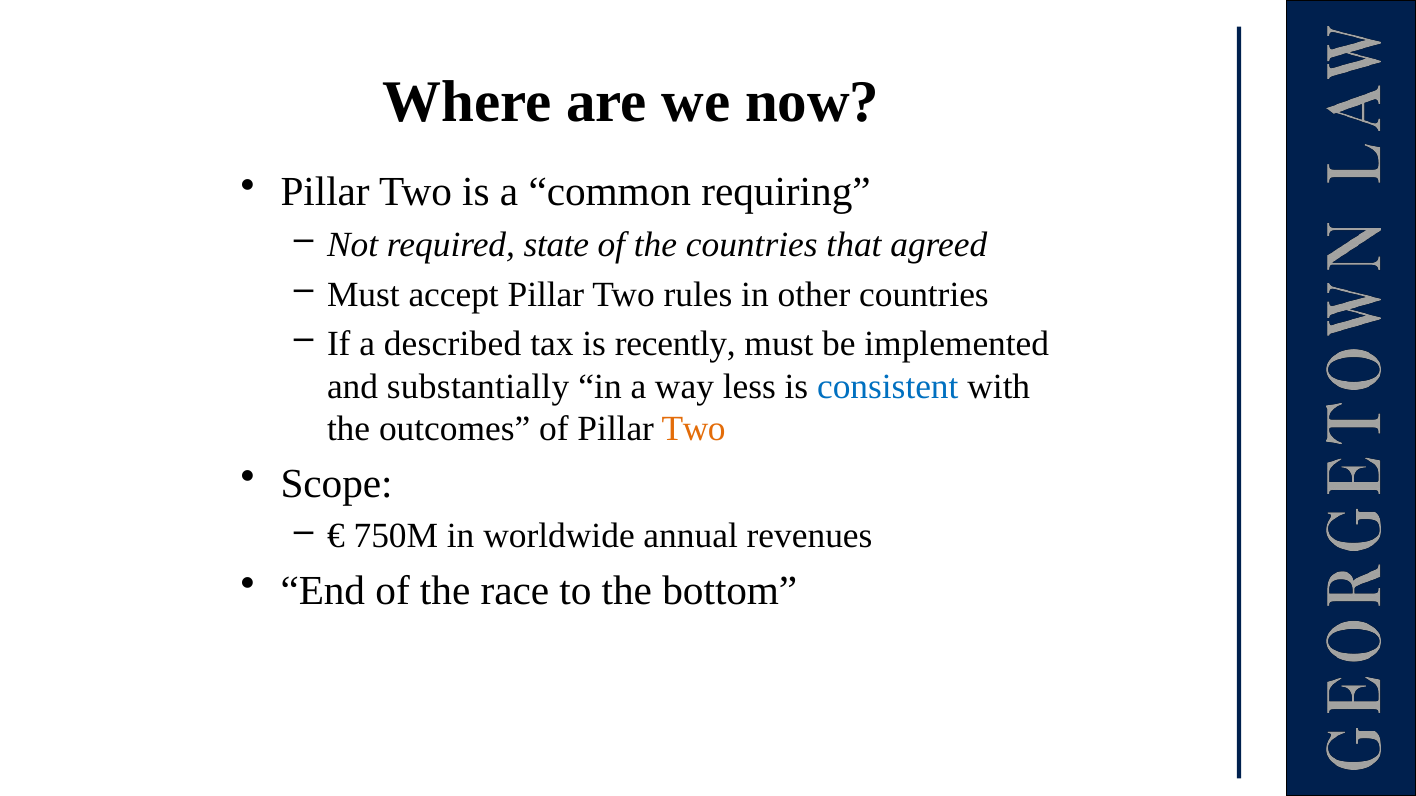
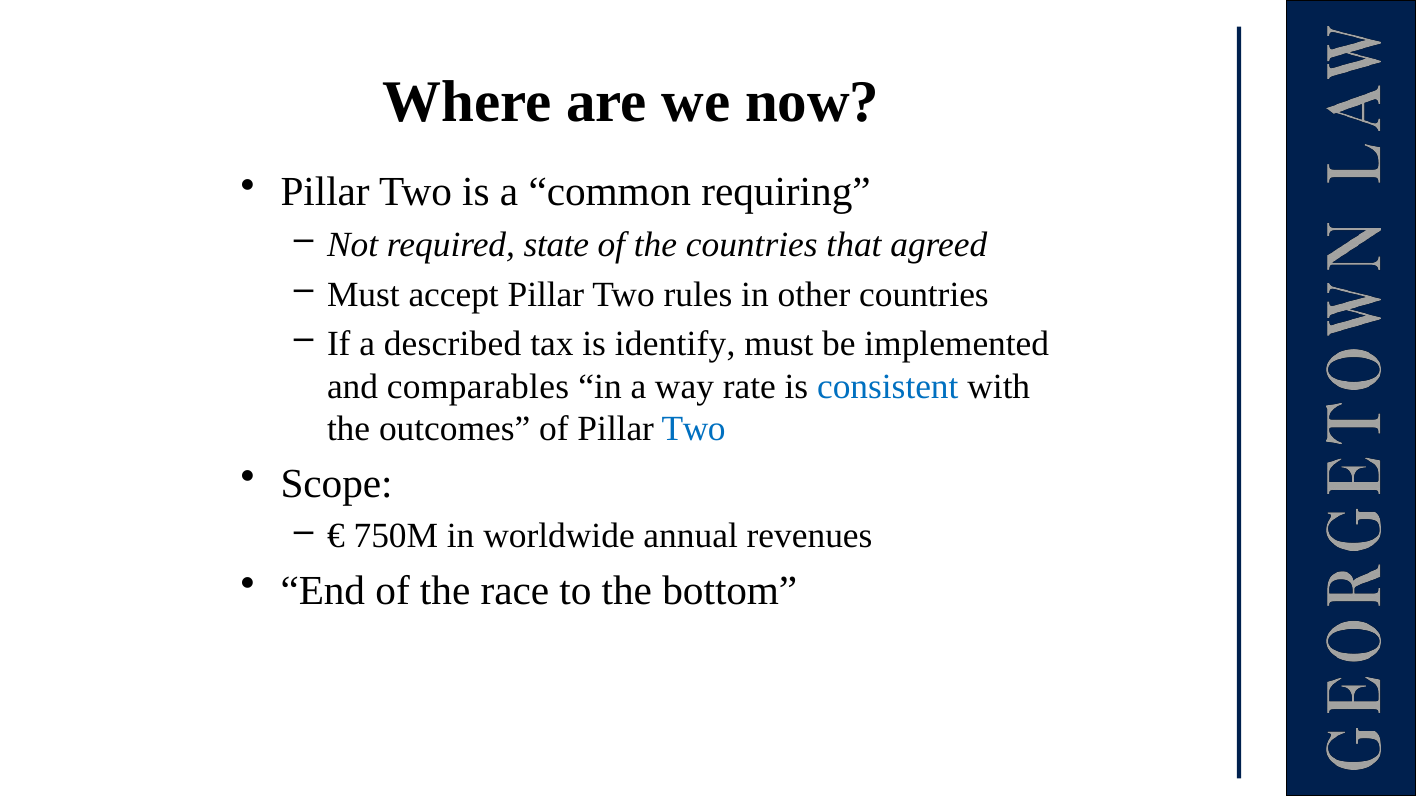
recently: recently -> identify (675, 344)
substantially: substantially -> comparables (478, 387)
less: less -> rate (749, 387)
Two colour: orange -> blue (694, 429)
